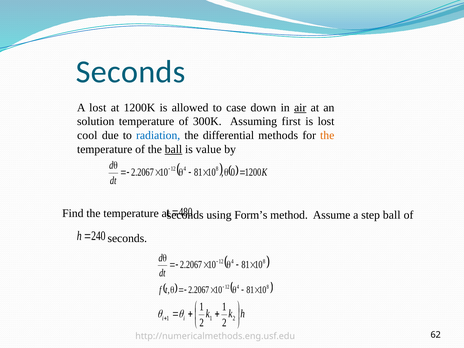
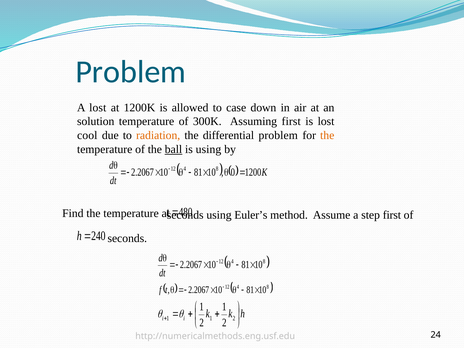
Seconds: Seconds -> Problem (131, 72)
air underline: present -> none (300, 108)
radiation colour: blue -> orange (158, 135)
differential methods: methods -> problem (278, 135)
is value: value -> using (208, 149)
Form’s: Form’s -> Euler’s (251, 215)
step ball: ball -> first (392, 215)
62: 62 -> 24 (436, 335)
